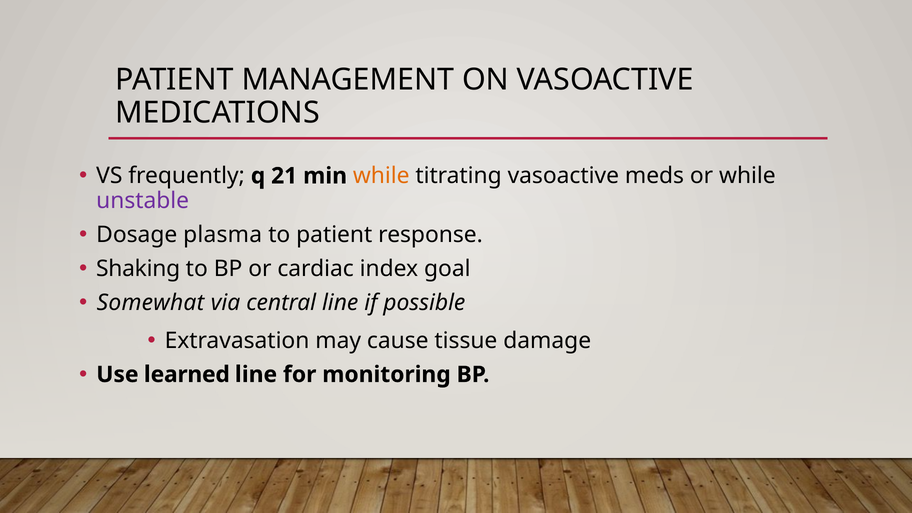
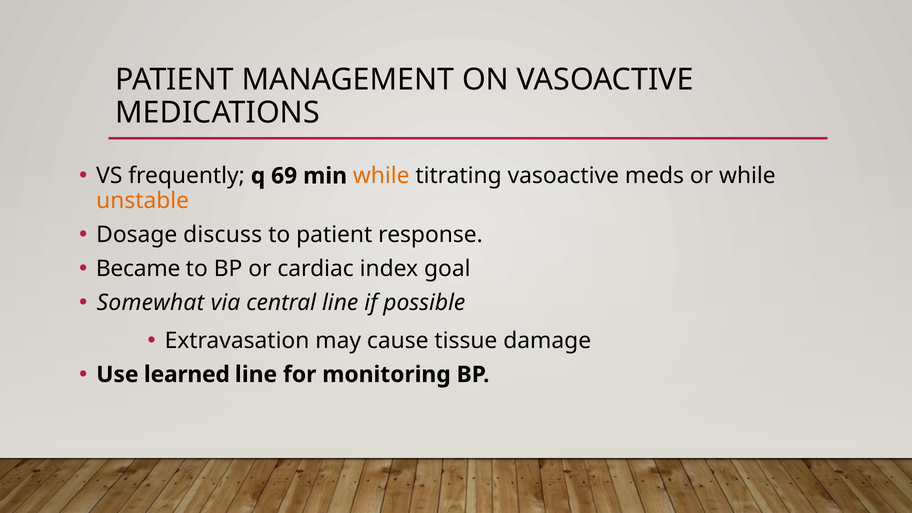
21: 21 -> 69 (284, 176)
unstable colour: purple -> orange (143, 200)
plasma: plasma -> discuss (223, 235)
Shaking: Shaking -> Became (138, 269)
